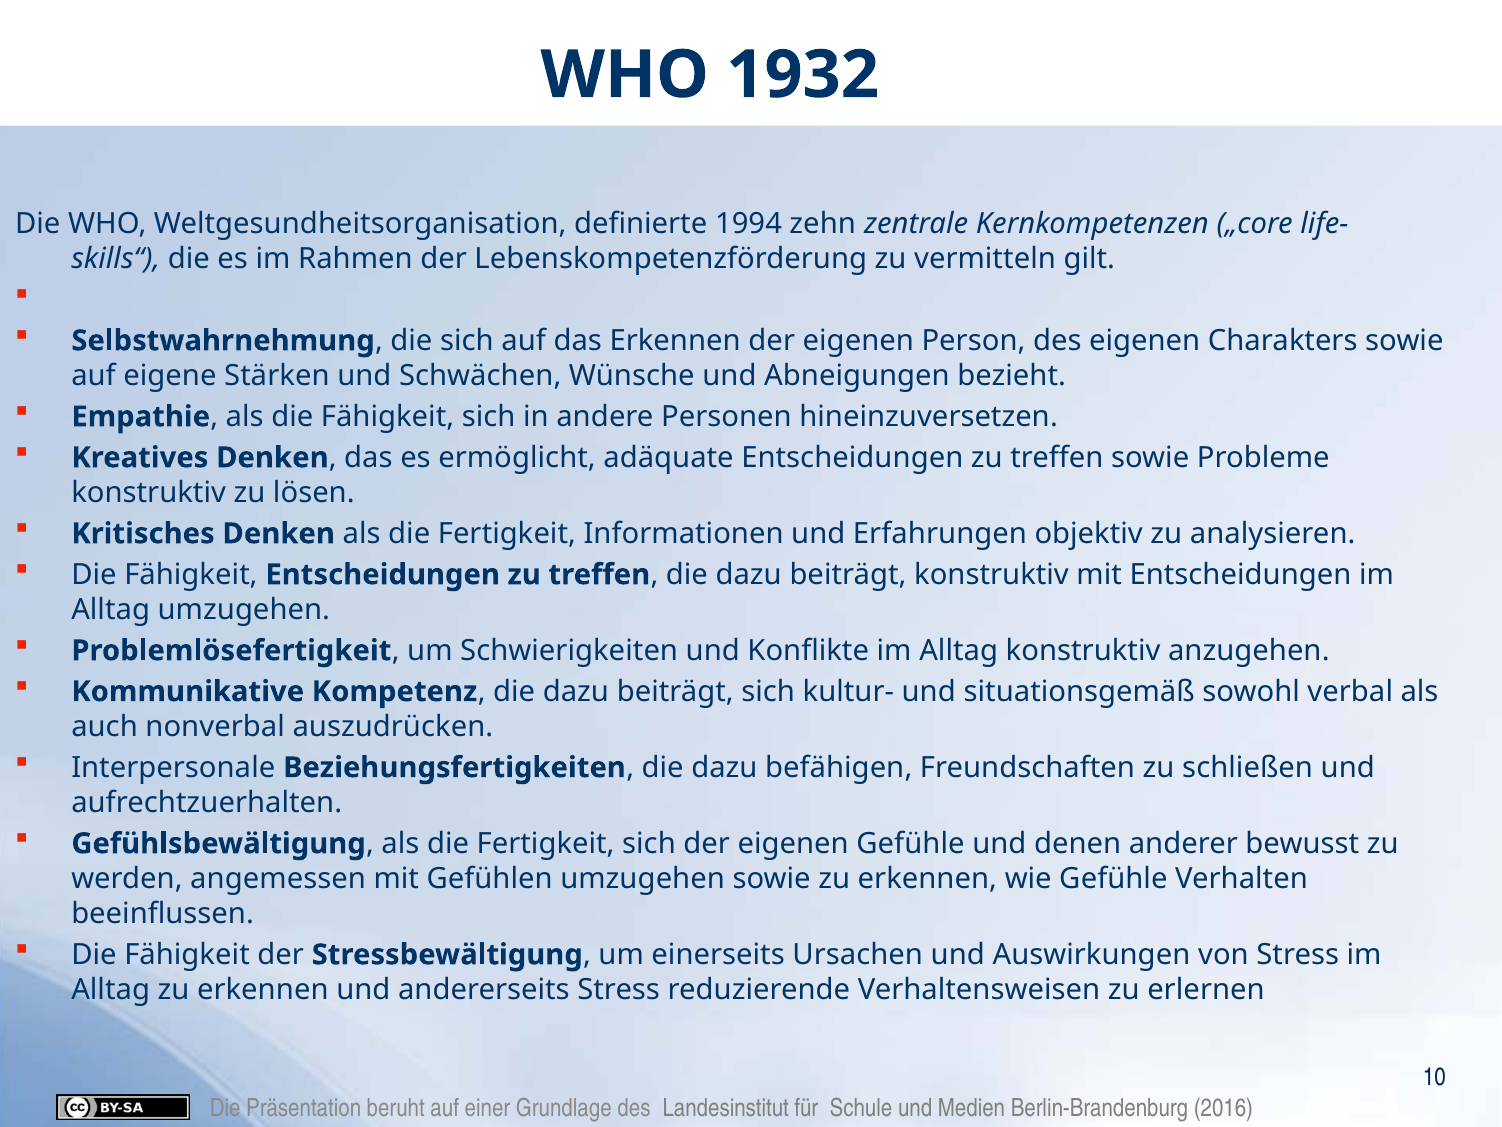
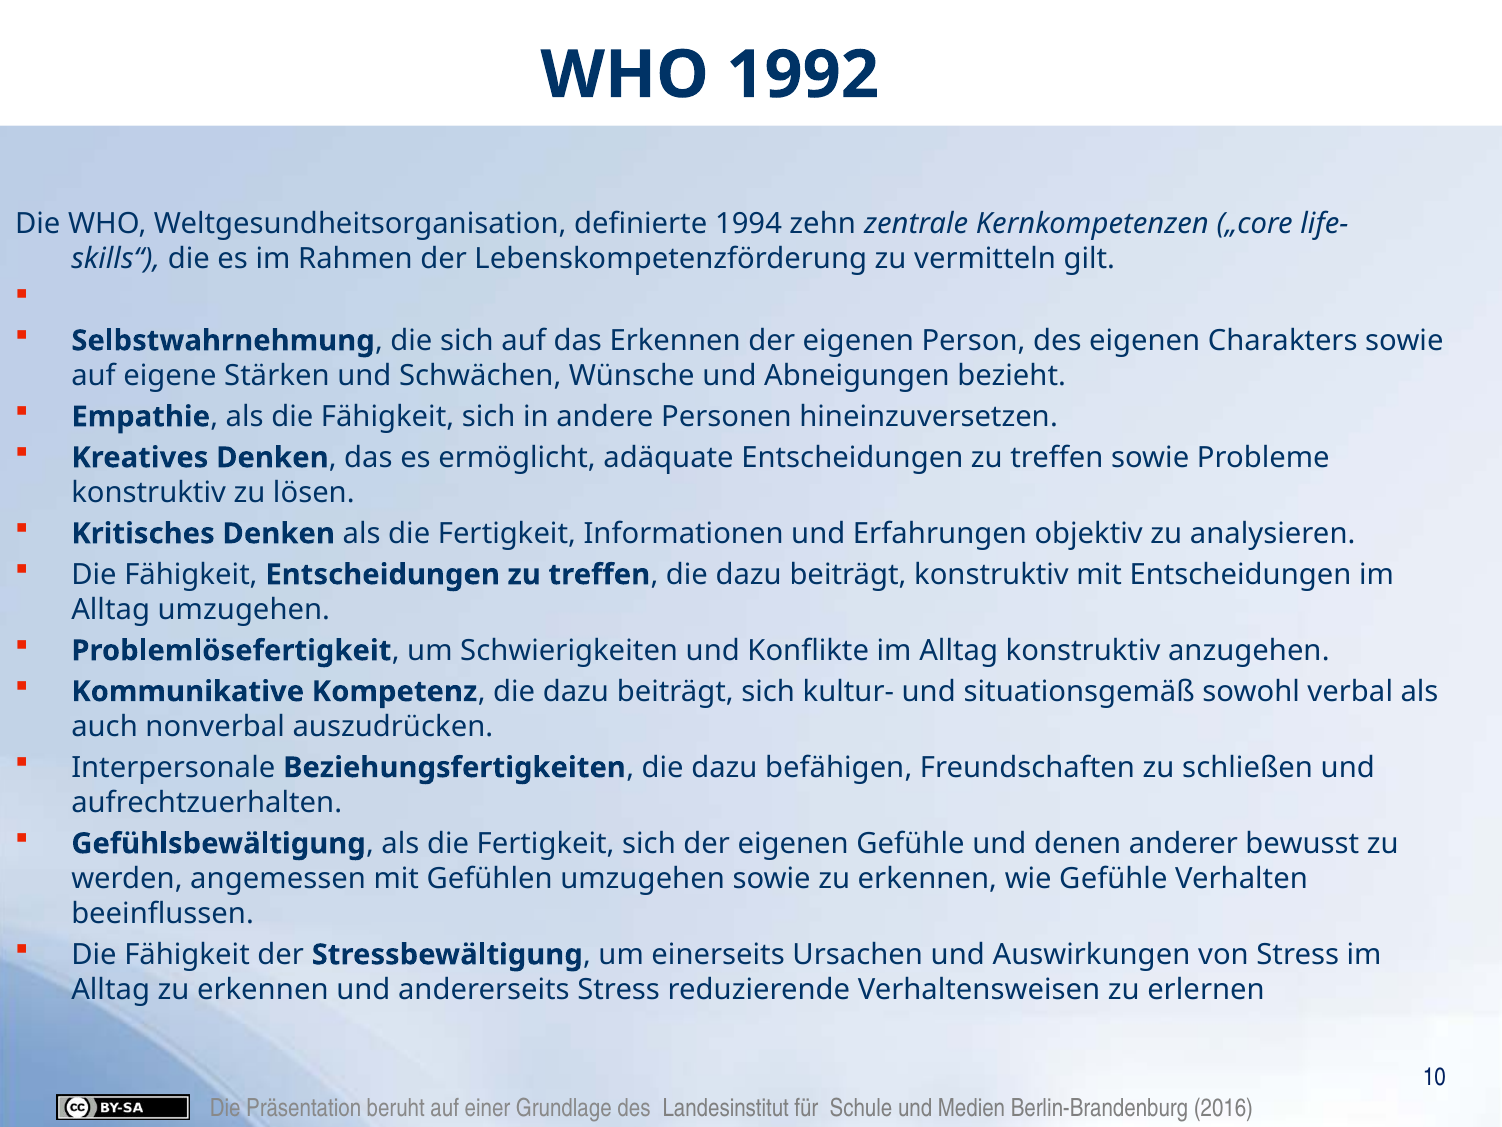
1932: 1932 -> 1992 (803, 75)
